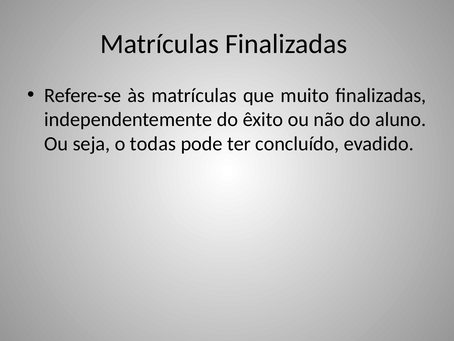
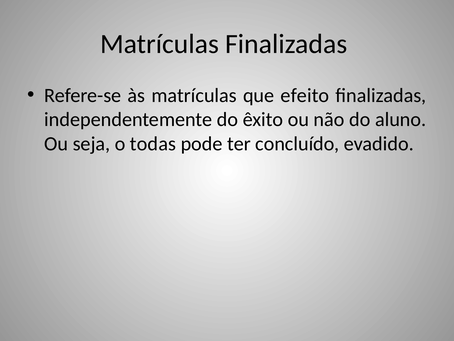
muito: muito -> efeito (305, 95)
